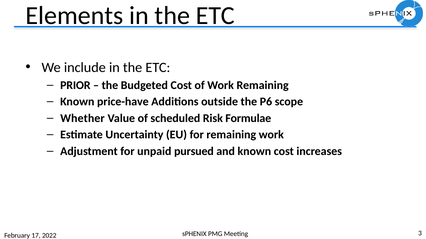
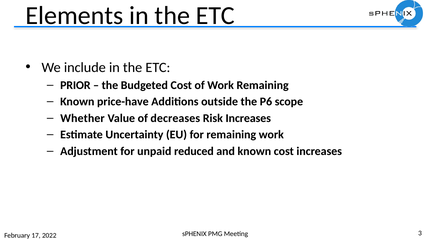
scheduled: scheduled -> decreases (175, 119)
Risk Formulae: Formulae -> Increases (248, 119)
pursued: pursued -> reduced (194, 152)
